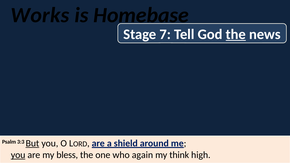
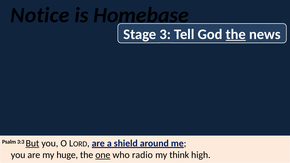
Works: Works -> Notice (40, 15)
7: 7 -> 3 (165, 34)
you underline: present -> none (18, 155)
bless: bless -> huge (67, 155)
one underline: none -> present (103, 155)
again: again -> radio (142, 155)
